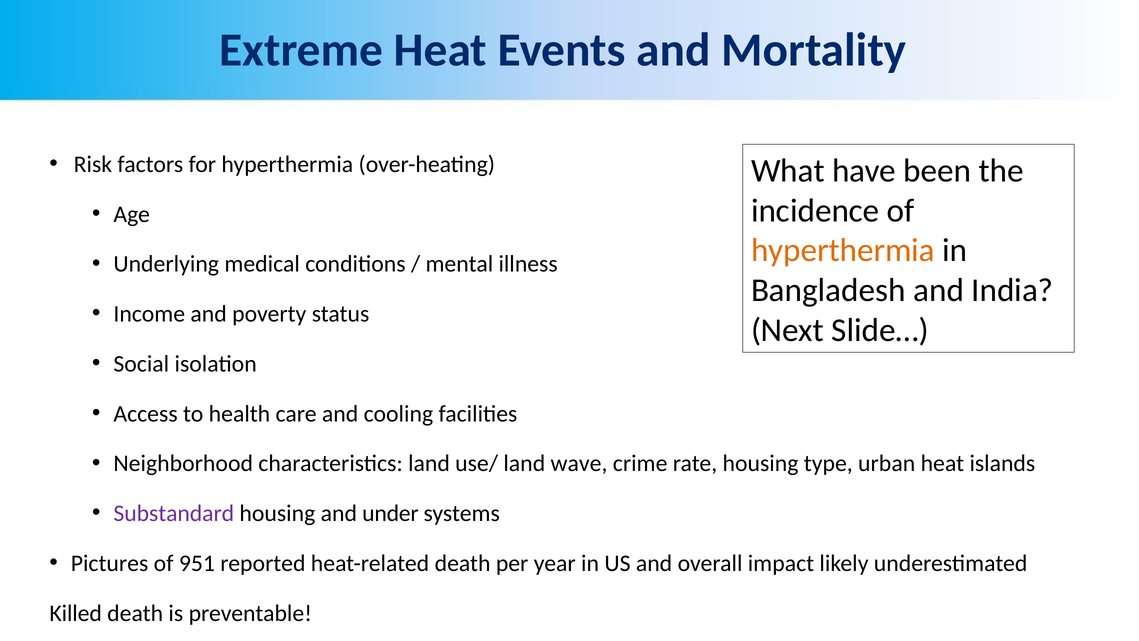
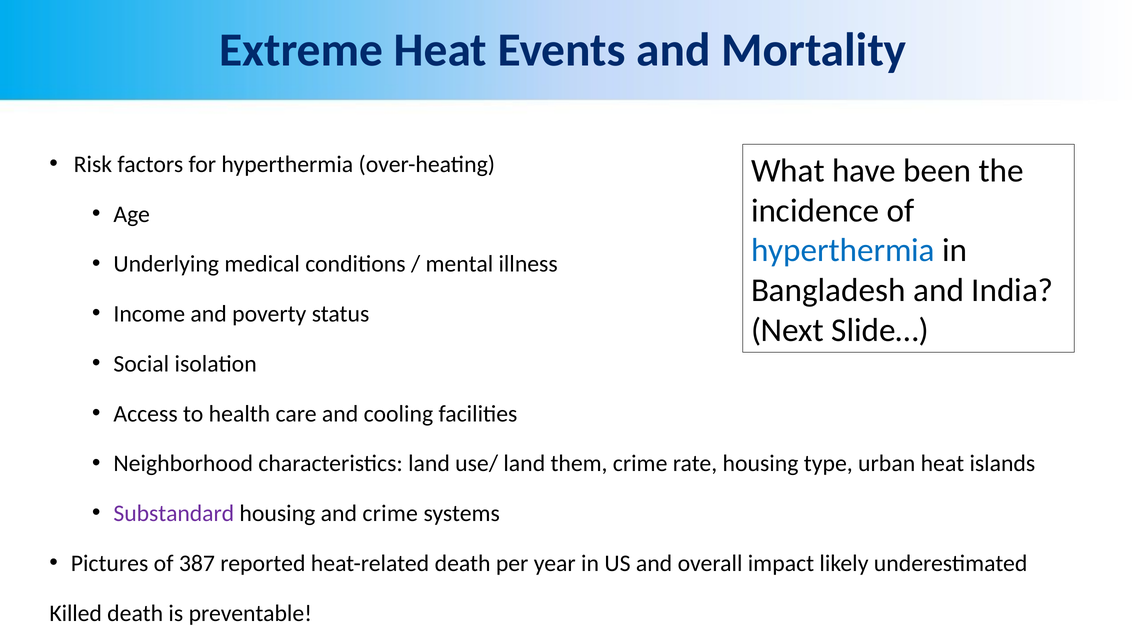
hyperthermia colour: orange -> blue (843, 250)
wave: wave -> them (579, 463)
and under: under -> crime (390, 513)
951: 951 -> 387 (197, 563)
